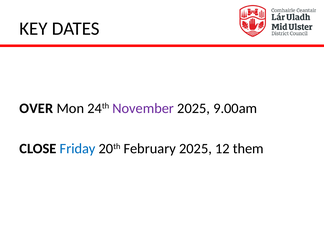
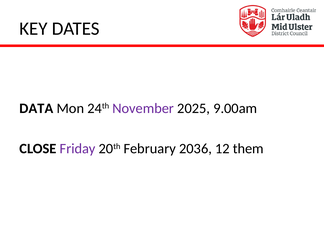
OVER: OVER -> DATA (36, 108)
Friday colour: blue -> purple (78, 149)
February 2025: 2025 -> 2036 (196, 149)
